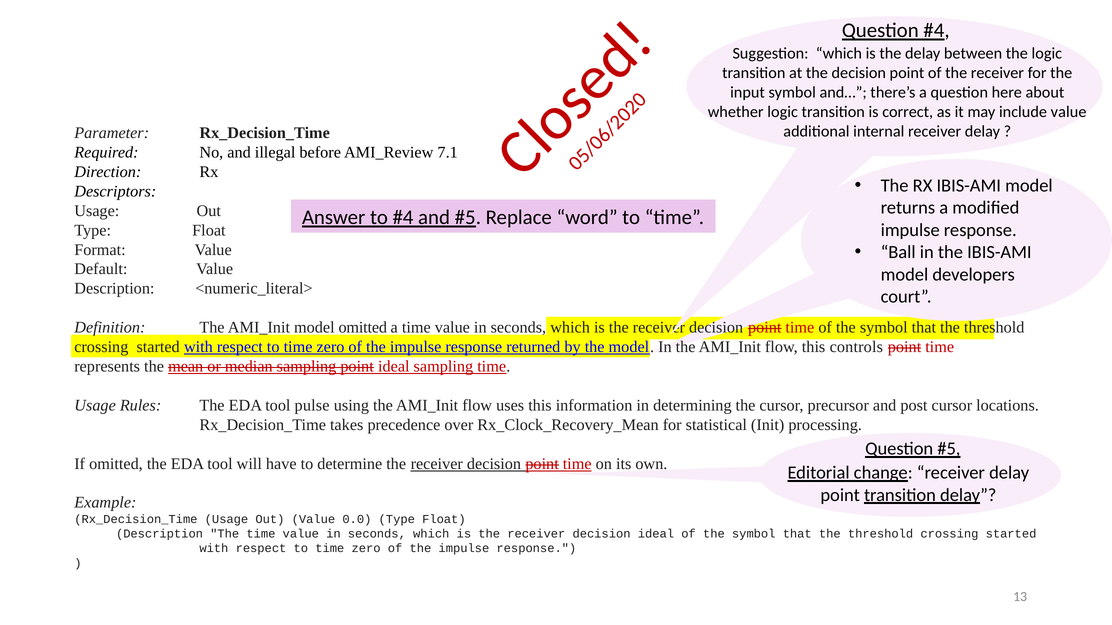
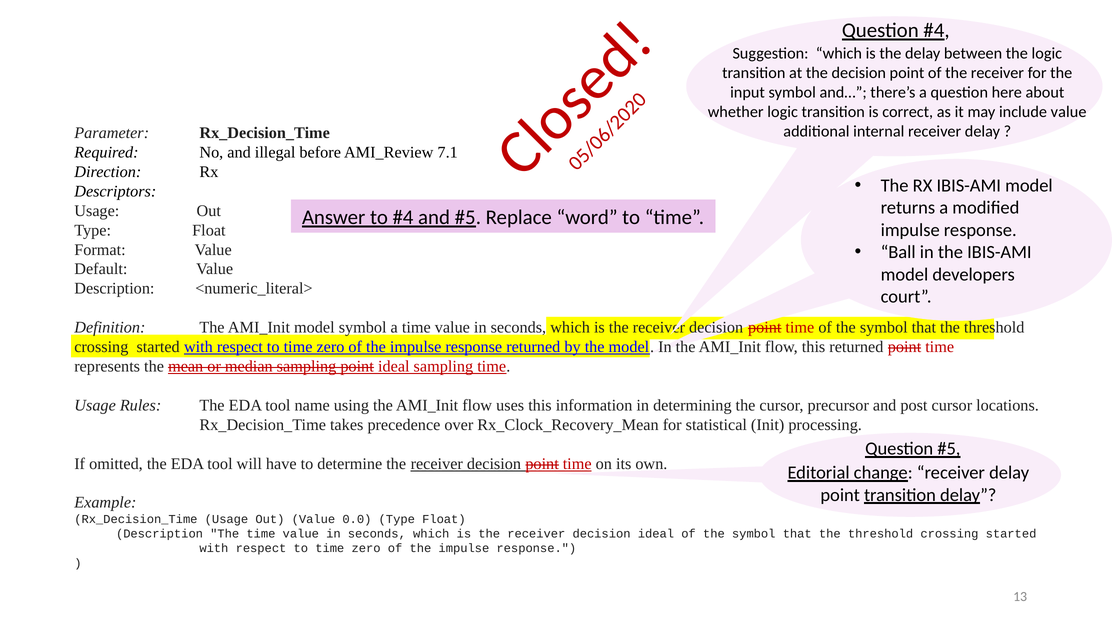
model omitted: omitted -> symbol (363, 328)
this controls: controls -> returned (856, 347)
pulse: pulse -> name (312, 406)
